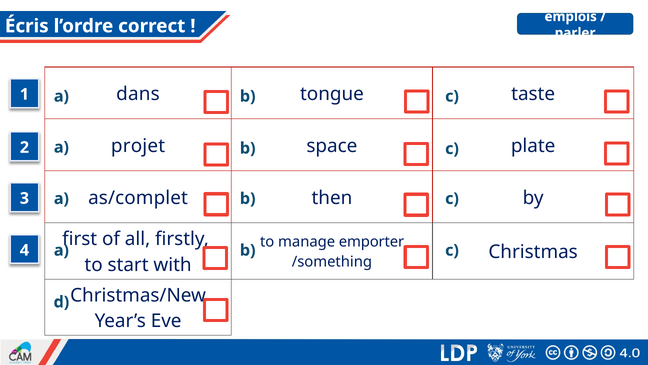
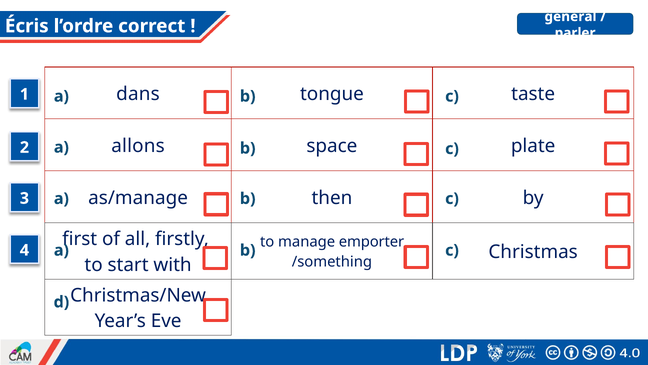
emplois: emplois -> général (571, 17)
projet: projet -> allons (138, 146)
as/complet: as/complet -> as/manage (138, 198)
